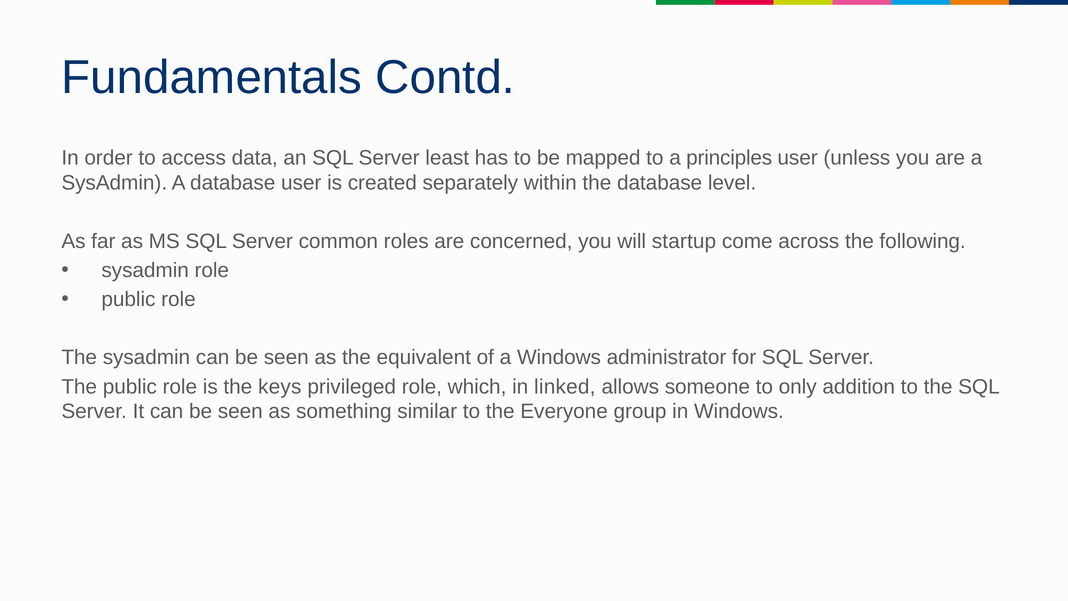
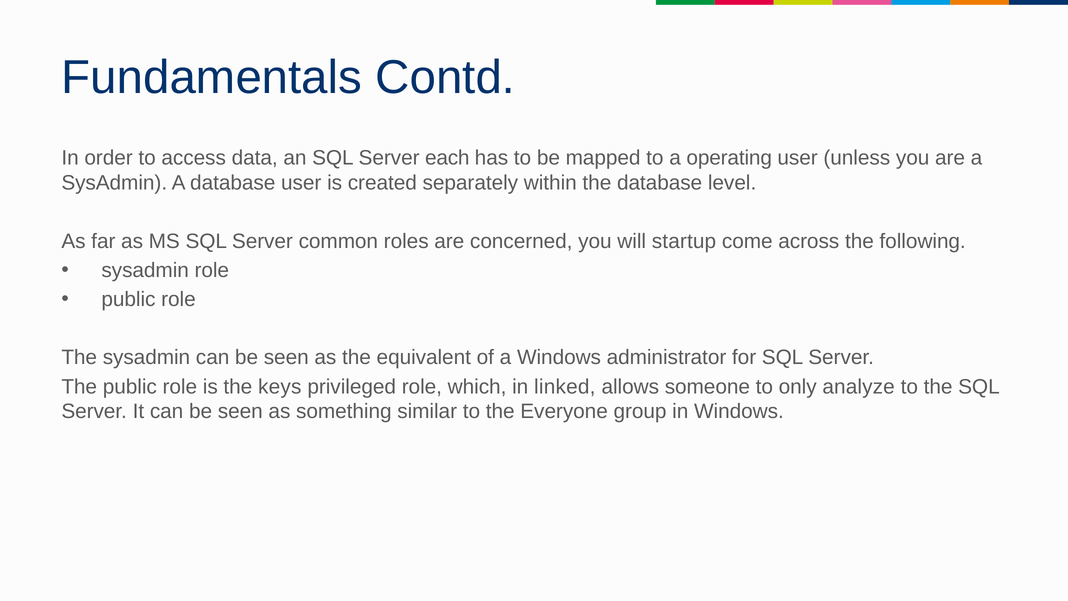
least: least -> each (447, 158)
principles: principles -> operating (729, 158)
addition: addition -> analyze (859, 387)
